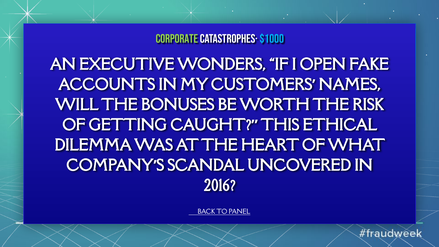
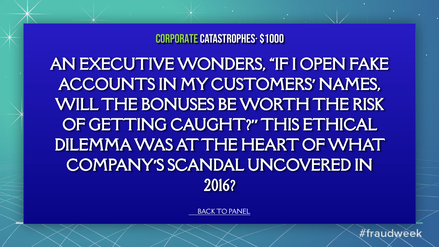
$1000 colour: light blue -> white (272, 39)
